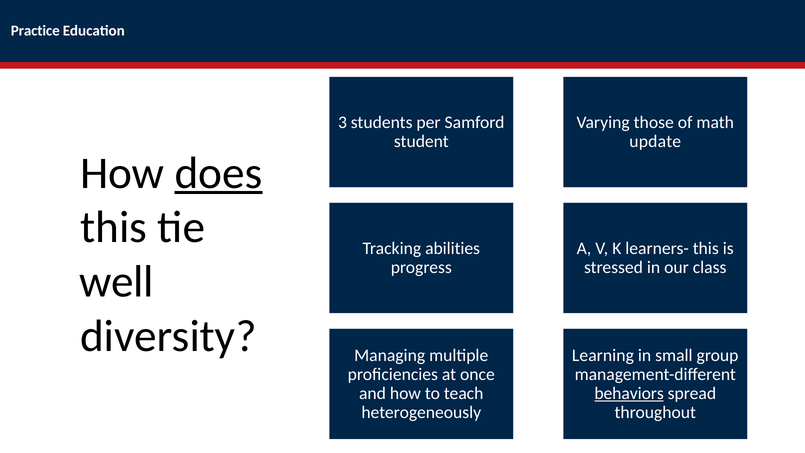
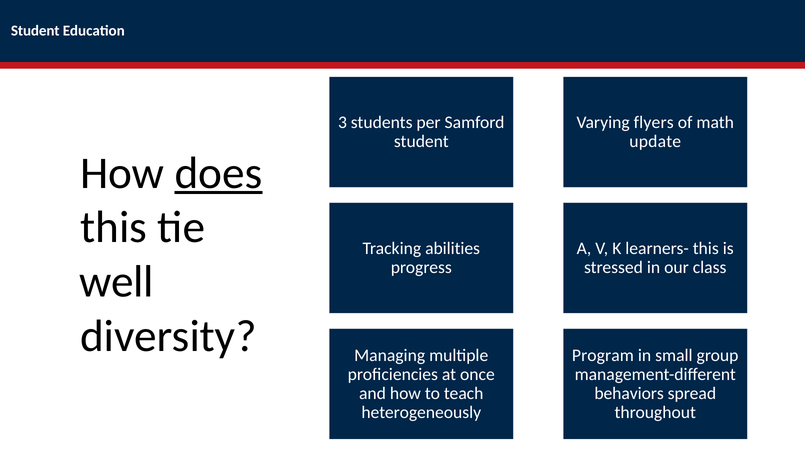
Practice: Practice -> Student (35, 31)
those: those -> flyers (654, 122)
Learning: Learning -> Program (603, 355)
behaviors underline: present -> none (629, 393)
